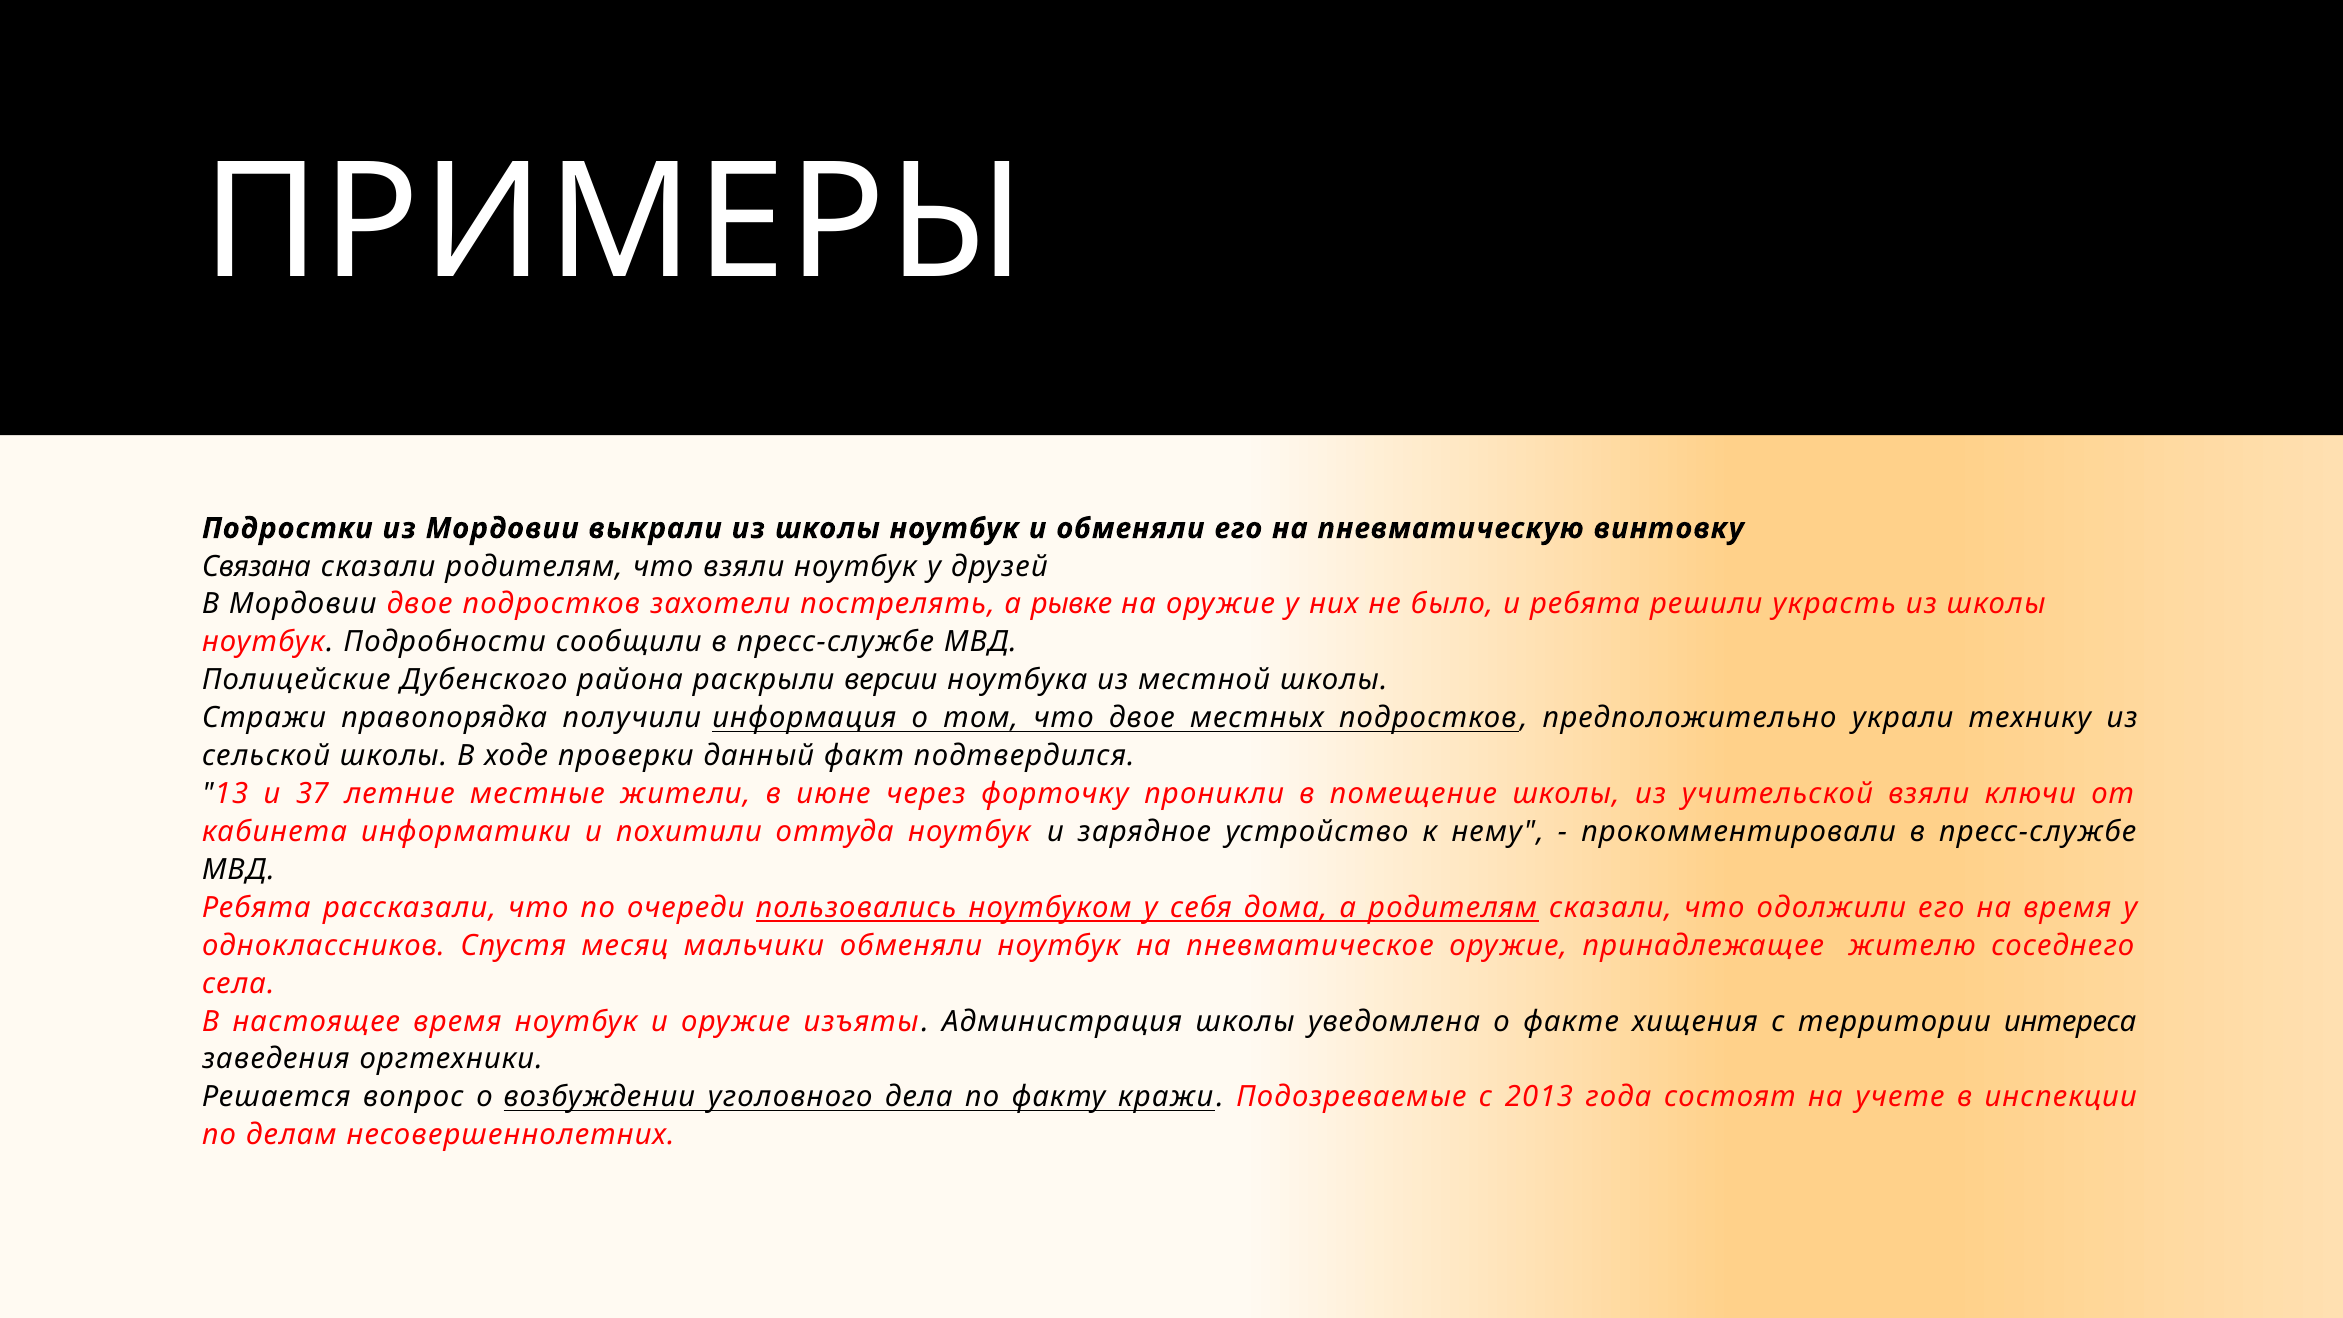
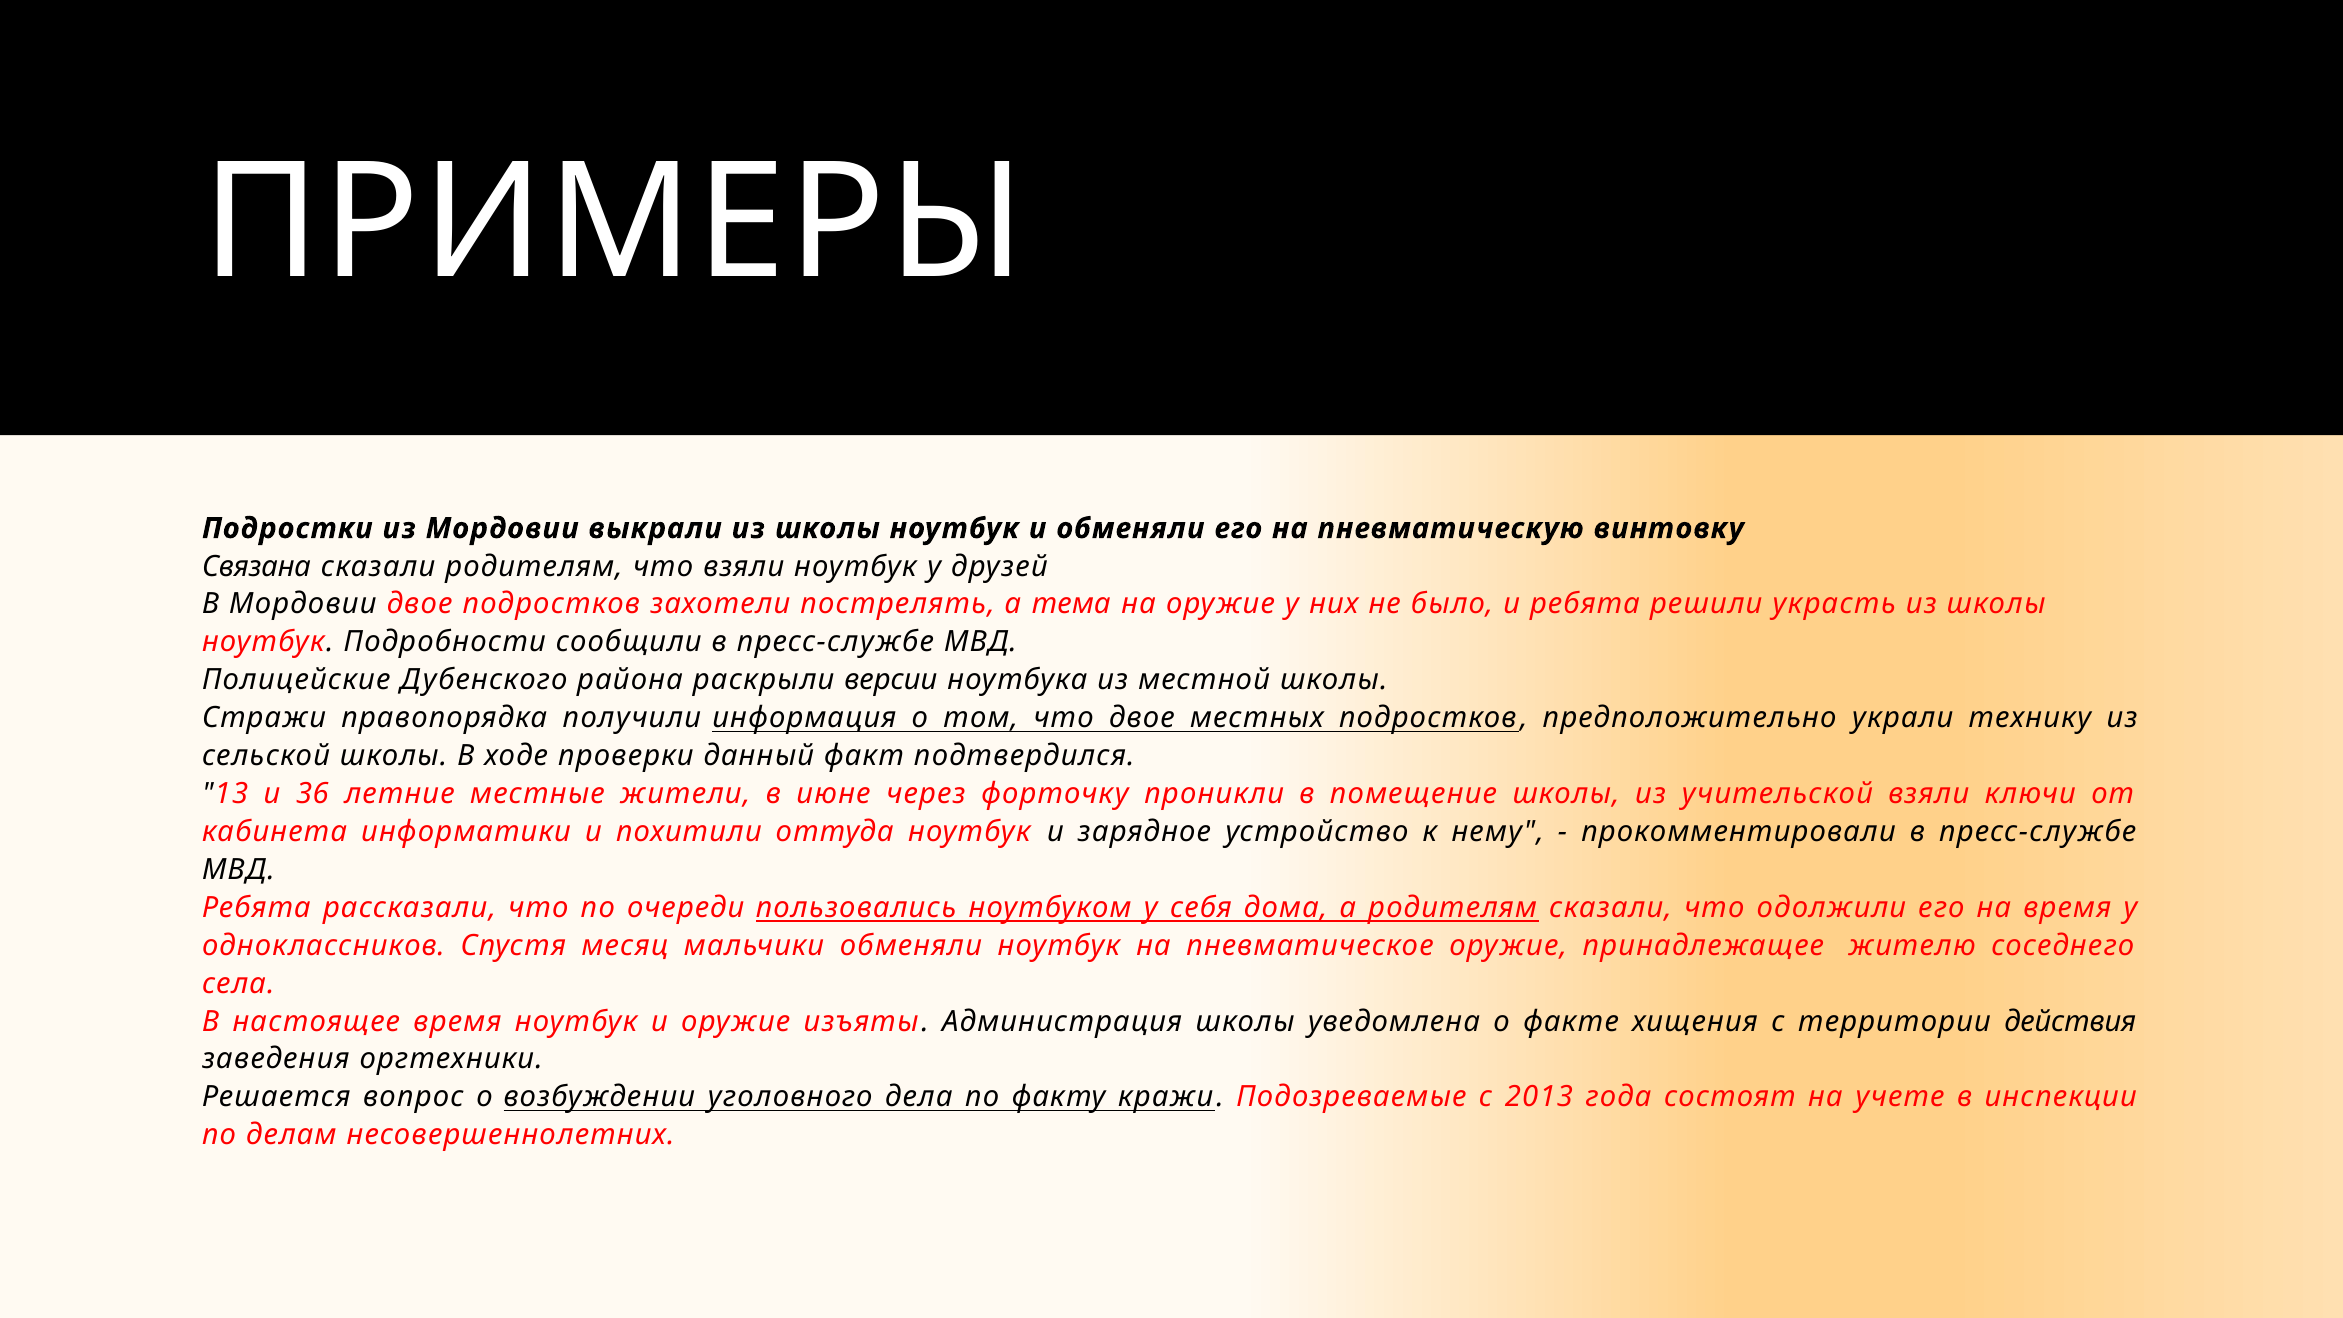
рывке: рывке -> тема (1071, 604)
37: 37 -> 36 (312, 794)
интереса: интереса -> действия (2070, 1021)
